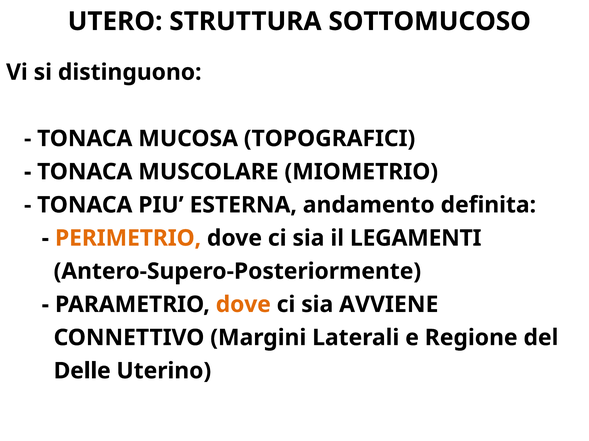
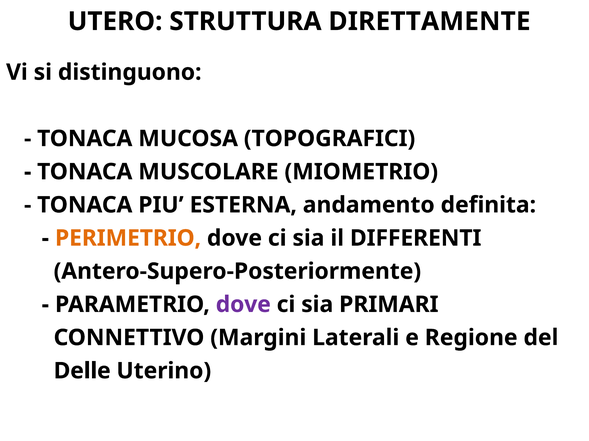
SOTTOMUCOSO: SOTTOMUCOSO -> DIRETTAMENTE (429, 21)
LEGAMENTI: LEGAMENTI -> DIFFERENTI (416, 238)
dove colour: orange -> purple (243, 305)
AVVIENE: AVVIENE -> PRIMARI (389, 305)
